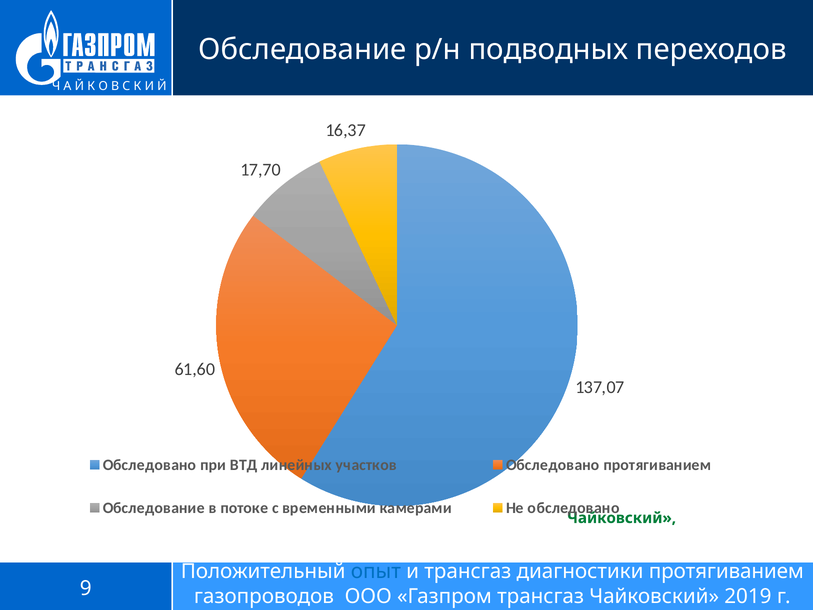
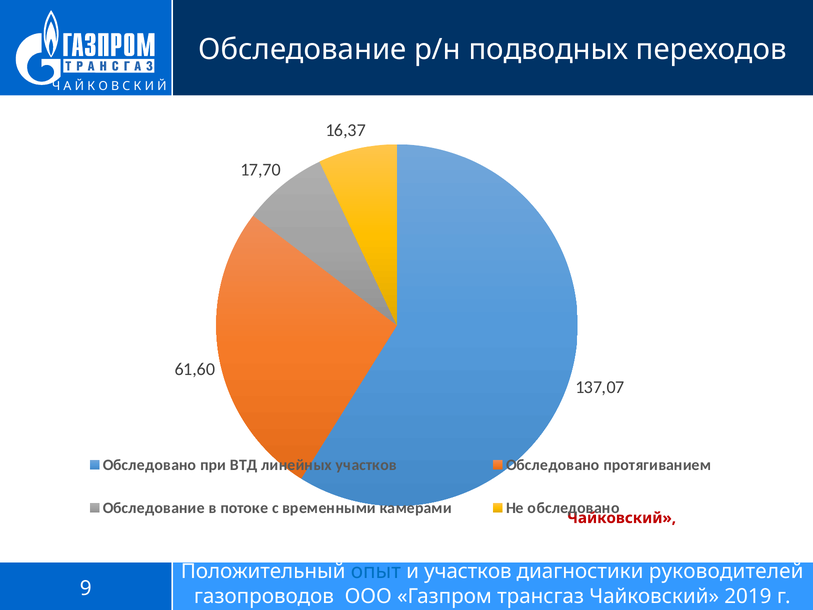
Чайковский colour: green -> red (622, 518)
и трансгаз: трансгаз -> участков (468, 571)
диагностики протягиванием: протягиванием -> руководителей (726, 571)
